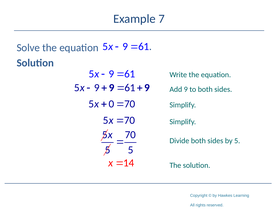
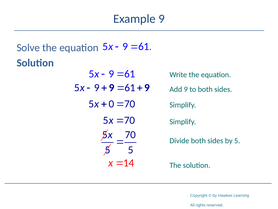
Example 7: 7 -> 9 (162, 19)
